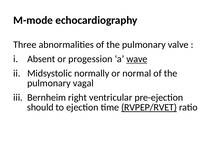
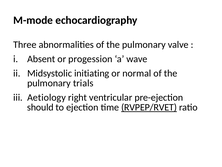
wave underline: present -> none (137, 59)
normally: normally -> initiating (92, 73)
vagal: vagal -> trials (83, 83)
Bernheim: Bernheim -> Aetiology (47, 97)
